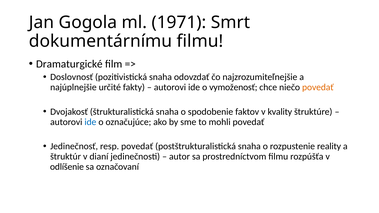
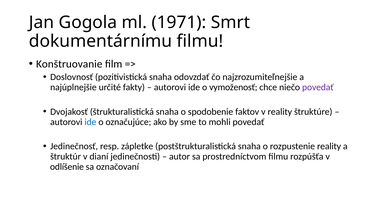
Dramaturgické: Dramaturgické -> Konštruovanie (69, 64)
povedať colour: orange -> purple (318, 87)
v kvality: kvality -> reality (280, 112)
resp povedať: povedať -> zápletke (137, 146)
